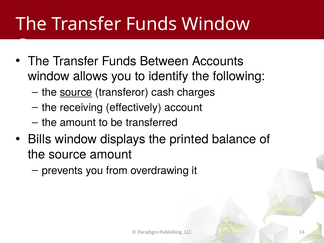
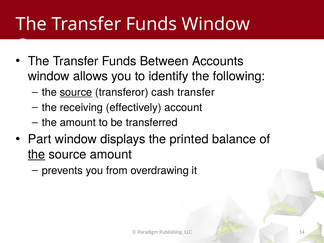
cash charges: charges -> transfer (196, 92)
Bills: Bills -> Part (40, 139)
the underline: none -> present (36, 154)
